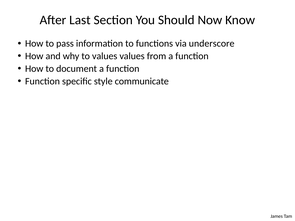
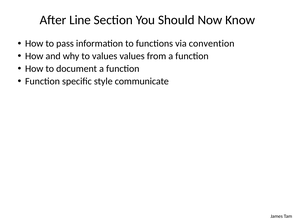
Last: Last -> Line (80, 20)
underscore: underscore -> convention (212, 44)
